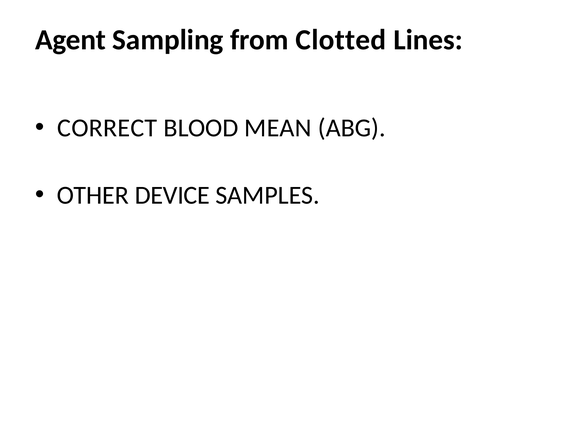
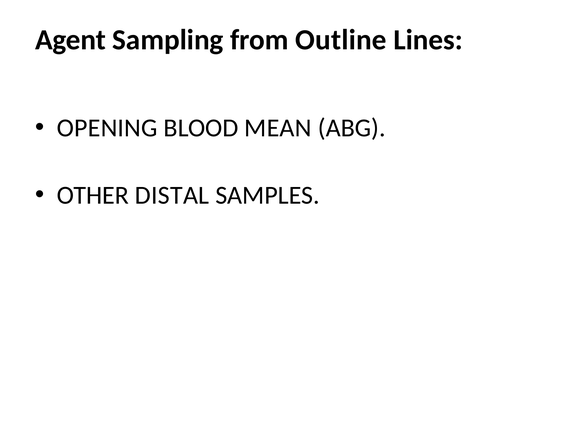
Clotted: Clotted -> Outline (341, 40)
CORRECT: CORRECT -> OPENING (107, 128)
DEVICE: DEVICE -> DISTAL (172, 195)
